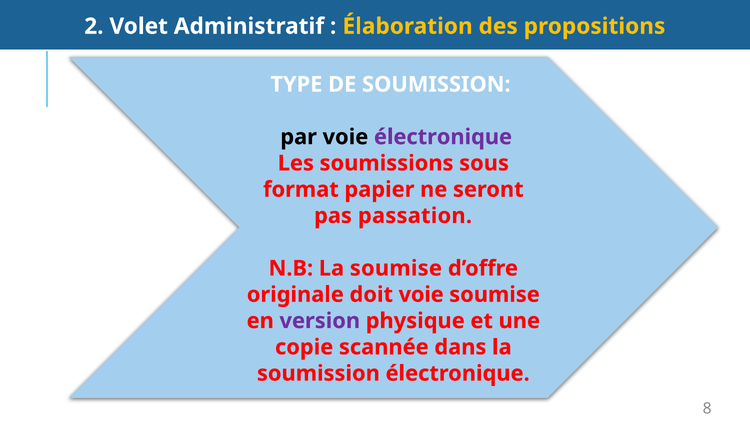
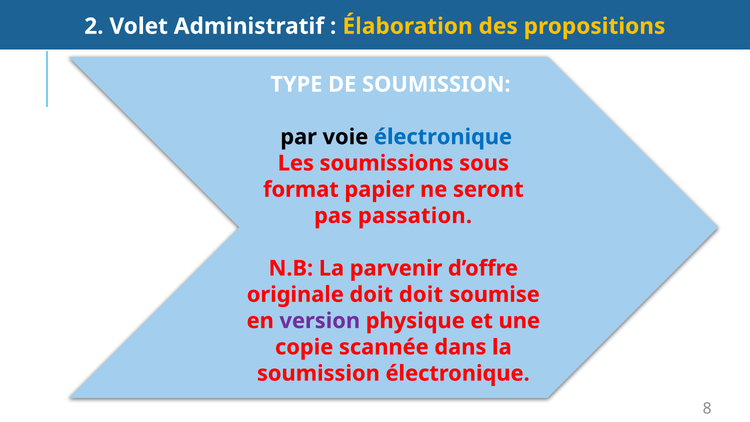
électronique colour: purple -> blue (443, 137)
La soumise: soumise -> parvenir (396, 268)
doit voie: voie -> doit (421, 295)
